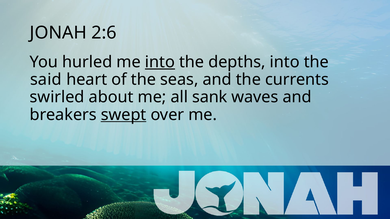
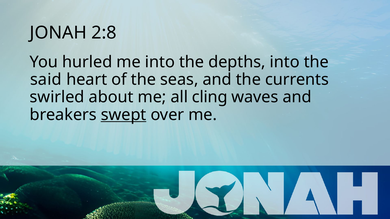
2:6: 2:6 -> 2:8 (104, 33)
into underline: present -> none (160, 62)
sank: sank -> cling (210, 97)
